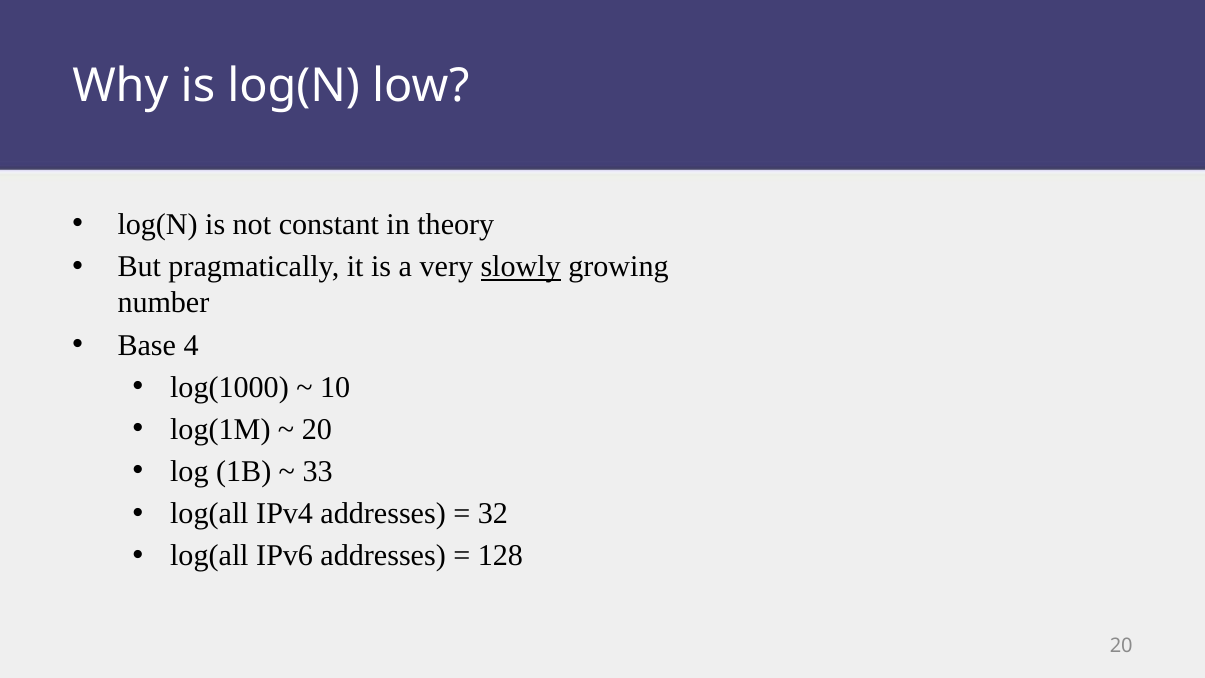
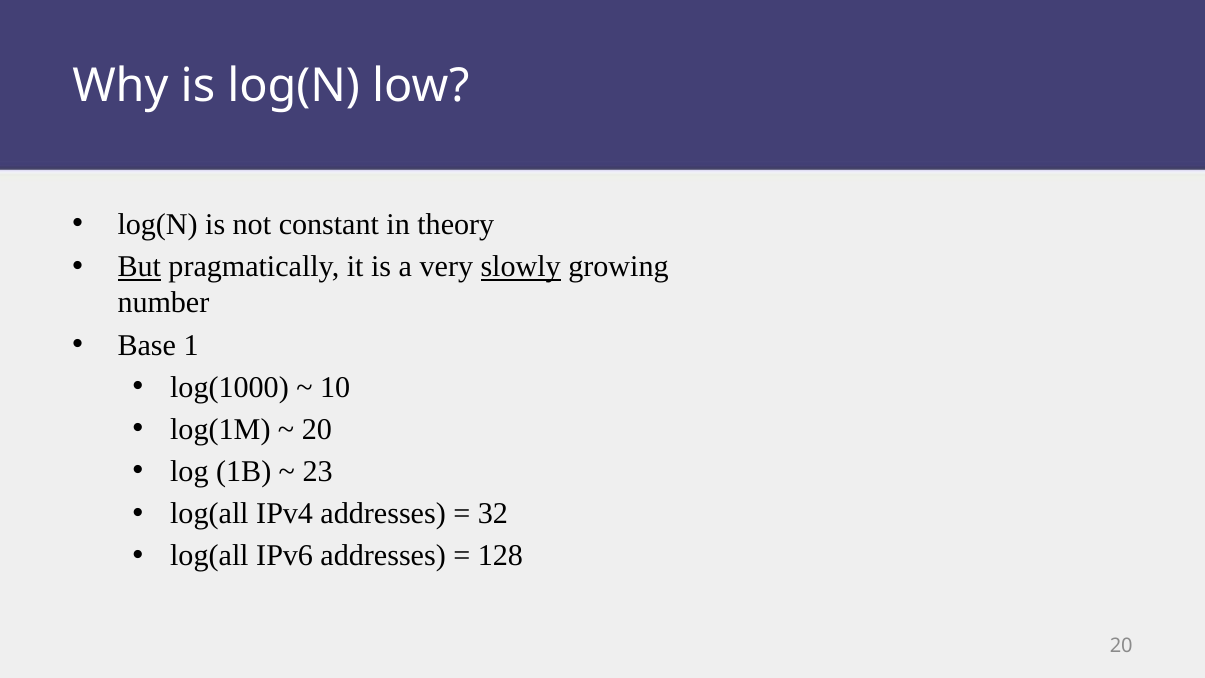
But underline: none -> present (139, 267)
4: 4 -> 1 (191, 345)
33: 33 -> 23 (318, 472)
